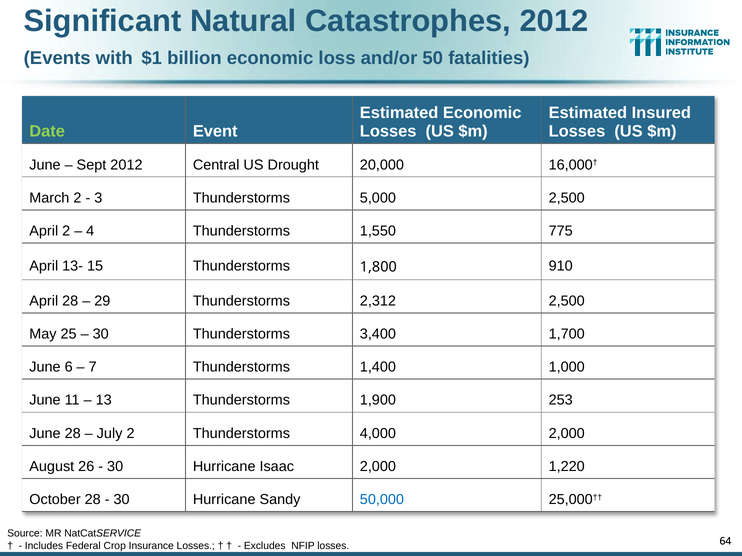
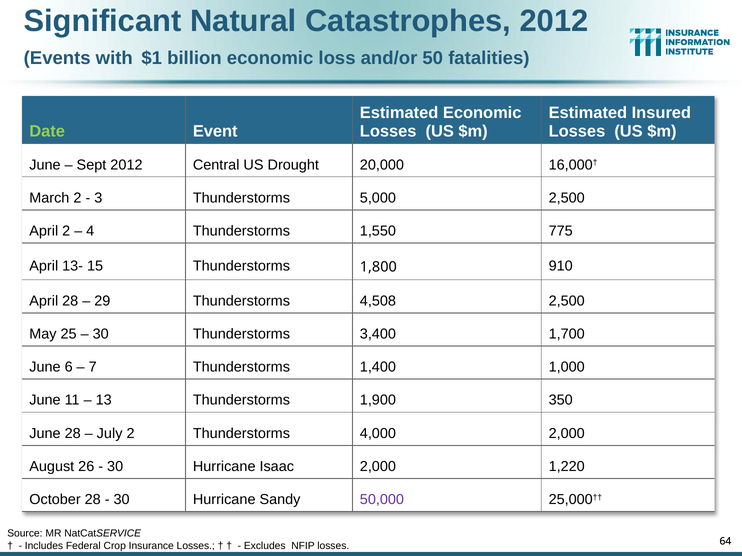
2,312: 2,312 -> 4,508 (378, 301)
253: 253 -> 350 (561, 401)
50,000 colour: blue -> purple (382, 500)
